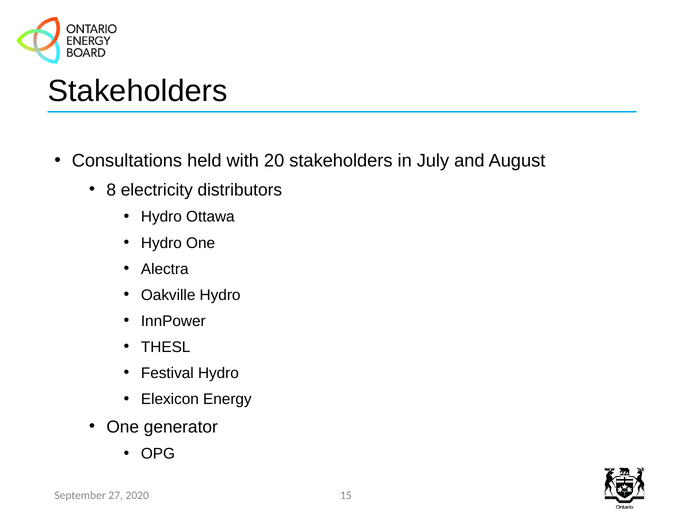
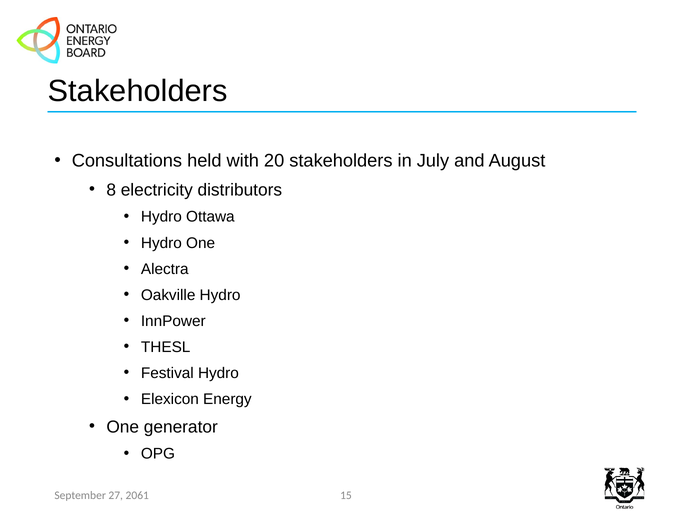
2020: 2020 -> 2061 (137, 496)
